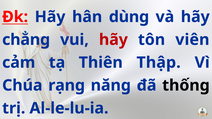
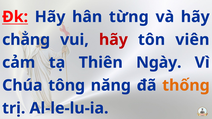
dùng: dùng -> từng (129, 17)
Thập: Thập -> Ngày (159, 63)
rạng: rạng -> tông (67, 86)
thống colour: black -> orange (186, 86)
